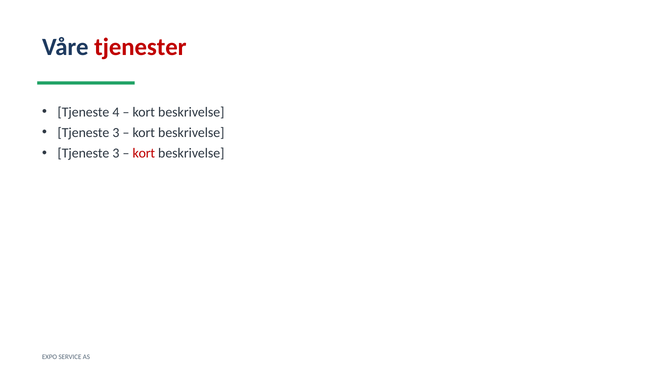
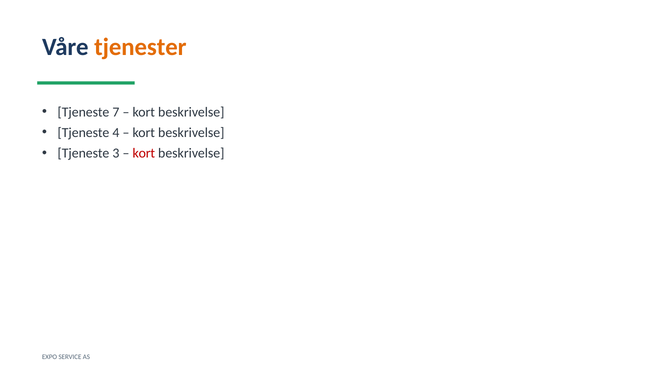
tjenester colour: red -> orange (140, 47)
4: 4 -> 7 (116, 112)
3: 3 -> 4 (116, 133)
